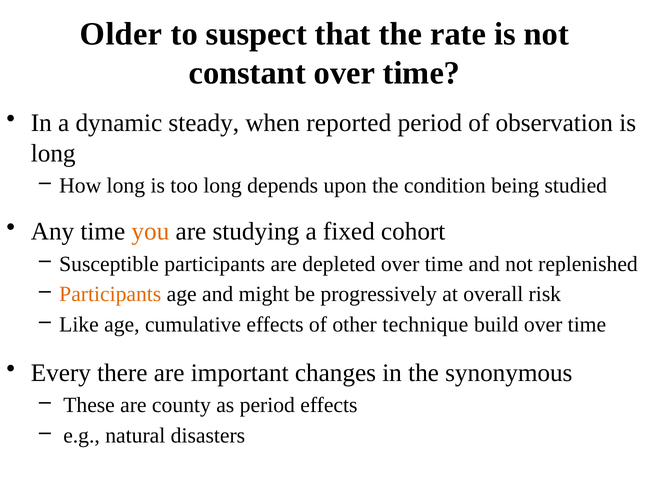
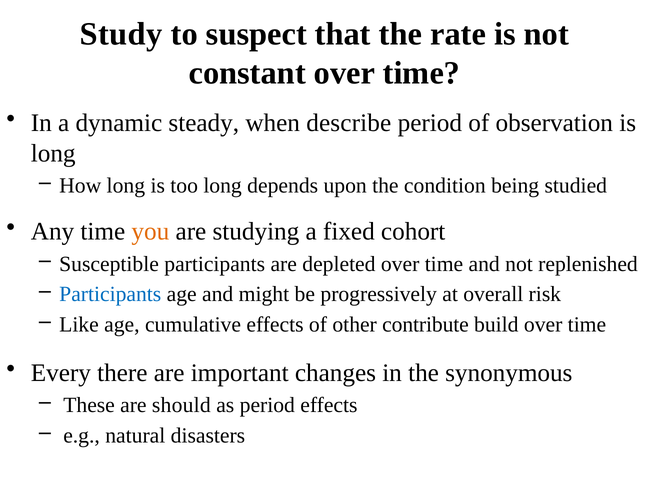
Older: Older -> Study (121, 34)
reported: reported -> describe (349, 123)
Participants colour: orange -> blue (110, 294)
technique: technique -> contribute (426, 324)
county: county -> should (181, 405)
